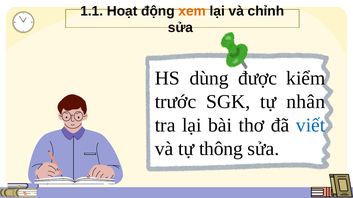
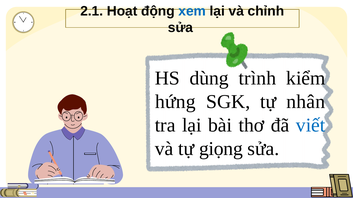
1.1: 1.1 -> 2.1 (92, 11)
xem colour: orange -> blue (192, 11)
được: được -> trình (257, 78)
trước: trước -> hứng (175, 102)
thông: thông -> giọng (221, 149)
